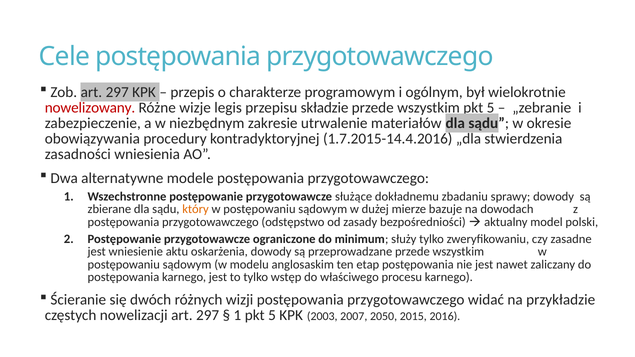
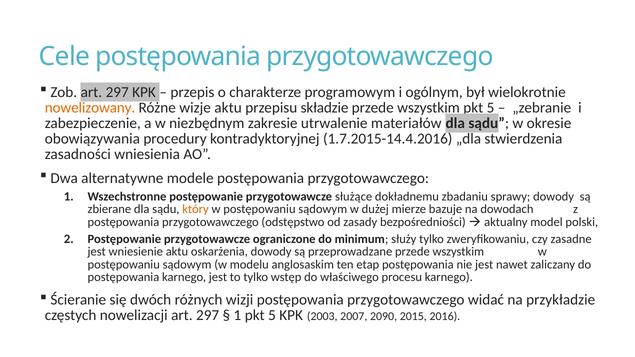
nowelizowany colour: red -> orange (90, 108)
wizje legis: legis -> aktu (228, 108)
2050: 2050 -> 2090 (384, 317)
